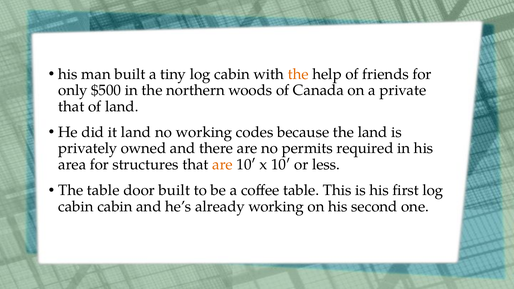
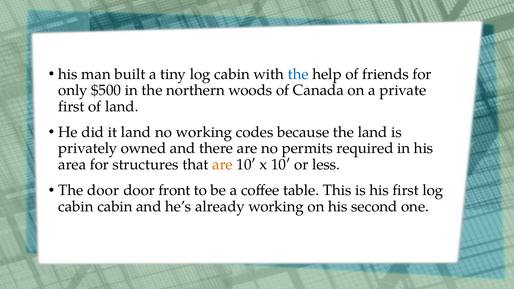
the colour: orange -> blue (298, 74)
that: that -> first (71, 107)
The table: table -> door (103, 190)
door built: built -> front (174, 190)
